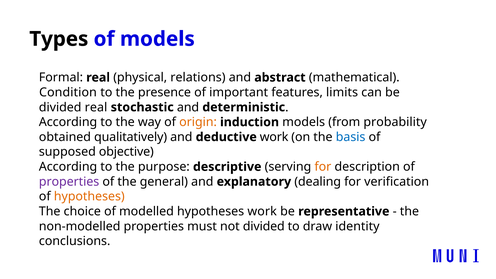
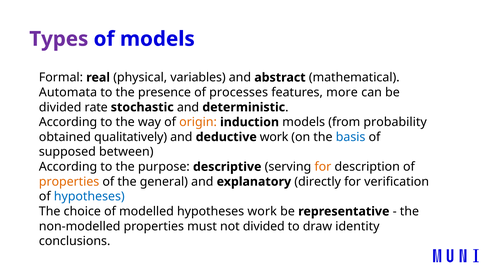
Types colour: black -> purple (59, 39)
relations: relations -> variables (198, 77)
Condition: Condition -> Automata (68, 92)
important: important -> processes (239, 92)
limits: limits -> more (342, 92)
divided real: real -> rate (96, 107)
objective: objective -> between (126, 152)
properties colour: purple -> orange (69, 182)
dealing: dealing -> directly (318, 182)
hypotheses colour: orange -> blue (89, 197)
